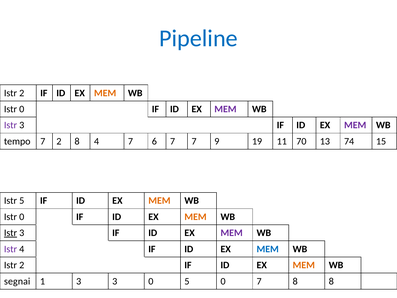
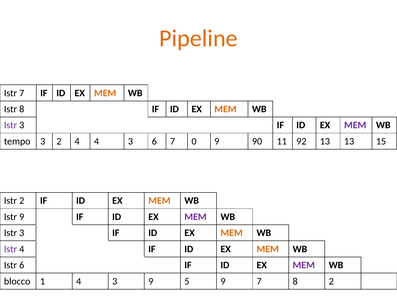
Pipeline colour: blue -> orange (198, 38)
2: 2 -> 7 (22, 93)
0: 0 -> 8 (22, 109)
MEM colour: purple -> orange (225, 109)
tempo 7: 7 -> 3 (43, 141)
2 8: 8 -> 4 (77, 141)
7: 7 -> 3 (131, 141)
7 7: 7 -> 0 (194, 141)
19: 19 -> 90 (257, 141)
70: 70 -> 92 (301, 141)
13 74: 74 -> 13 (349, 141)
Istr 5: 5 -> 2 (22, 201)
0: 0 -> 9 (22, 217)
MEM colour: orange -> purple (196, 217)
Istr underline: present -> none (11, 233)
MEM colour: purple -> orange (232, 233)
MEM colour: blue -> orange (268, 249)
2: 2 -> 6 (22, 265)
MEM colour: orange -> purple (304, 265)
segnai: segnai -> blocco (17, 281)
1 3: 3 -> 4 (79, 281)
3 0: 0 -> 9 (151, 281)
5 0: 0 -> 9 (223, 281)
8 8: 8 -> 2 (331, 281)
